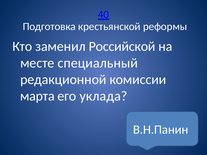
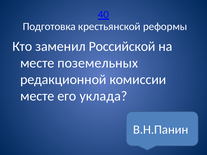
специальный: специальный -> поземельных (98, 63)
марта: марта -> месте (37, 96)
